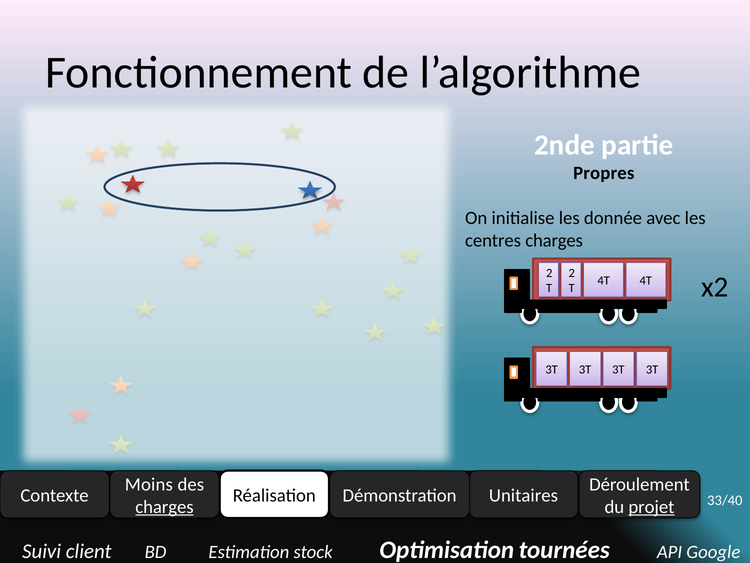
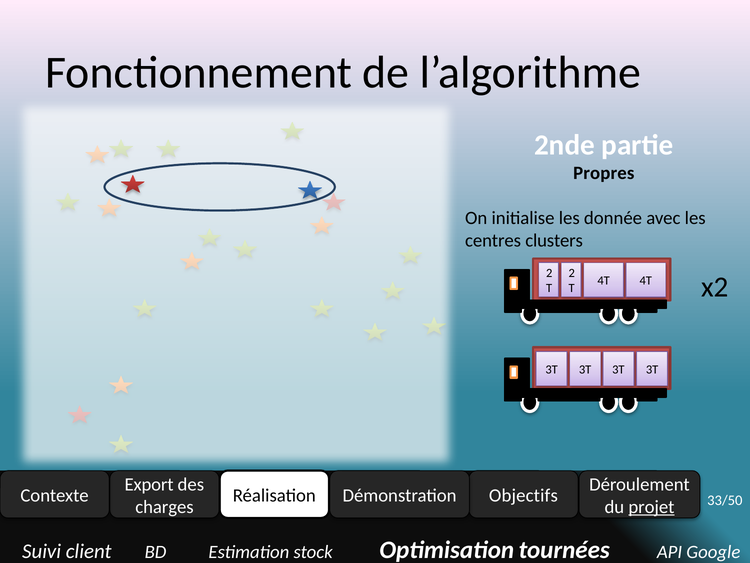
centres charges: charges -> clusters (554, 241)
Moins: Moins -> Export (149, 484)
Unitaires: Unitaires -> Objectifs (523, 495)
33/40: 33/40 -> 33/50 (725, 500)
charges underline: present -> none (164, 506)
